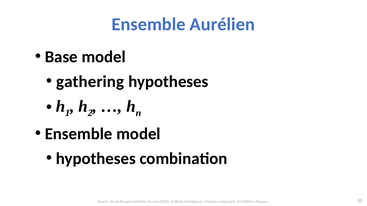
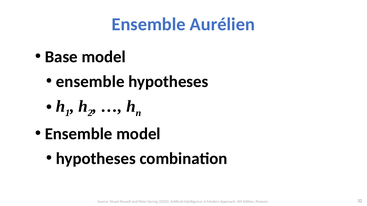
gathering: gathering -> ensemble (90, 82)
